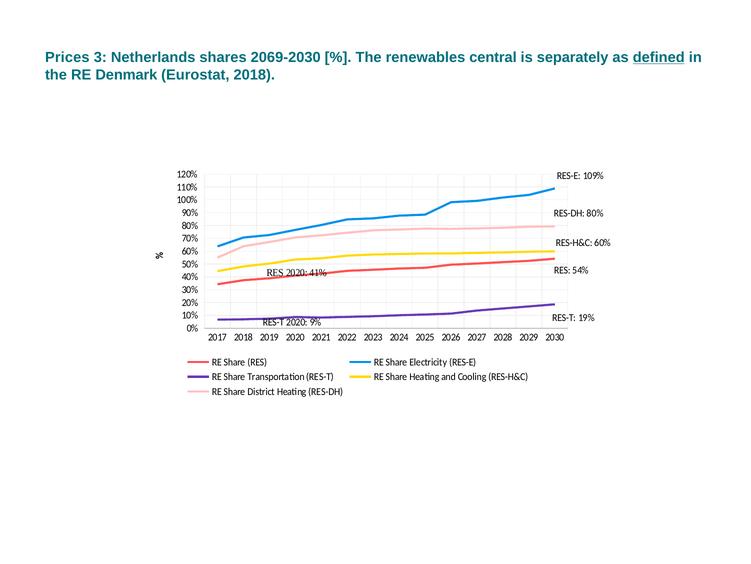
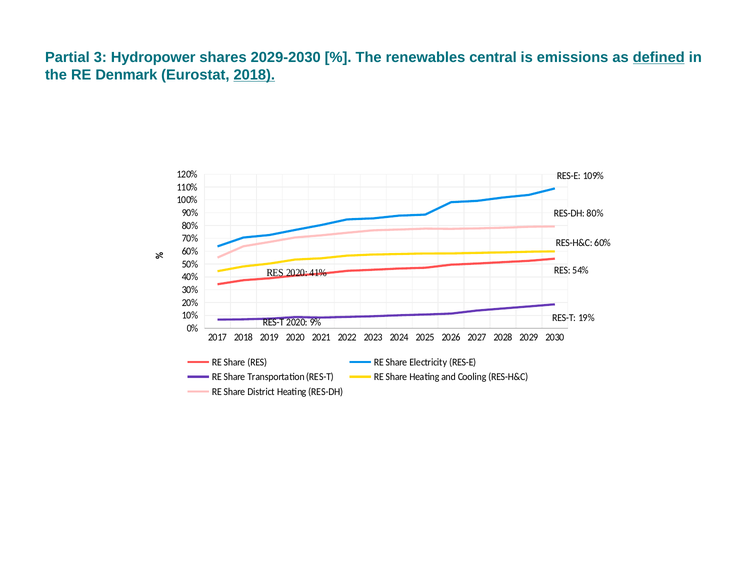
Prices: Prices -> Partial (67, 57)
Netherlands: Netherlands -> Hydropower (153, 57)
2069-2030: 2069-2030 -> 2029-2030 (286, 57)
separately: separately -> emissions (573, 57)
2018 underline: none -> present (254, 75)
